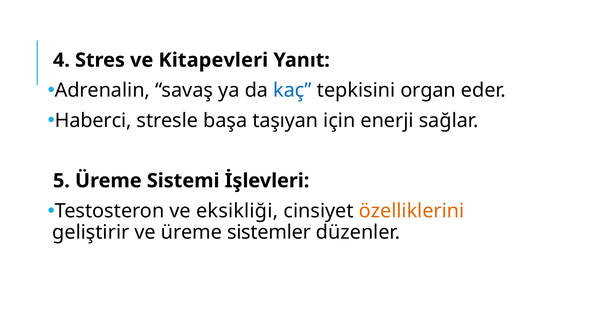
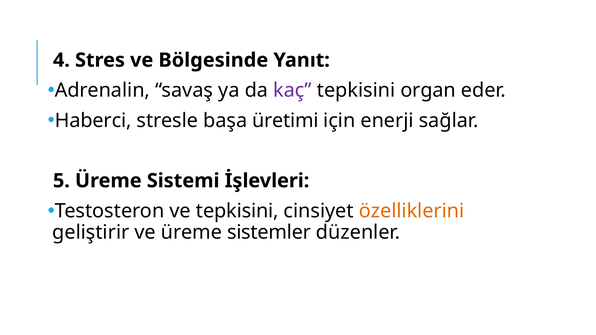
Kitapevleri: Kitapevleri -> Bölgesinde (213, 60)
kaç colour: blue -> purple (292, 90)
taşıyan: taşıyan -> üretimi (285, 121)
ve eksikliği: eksikliği -> tepkisini (237, 211)
